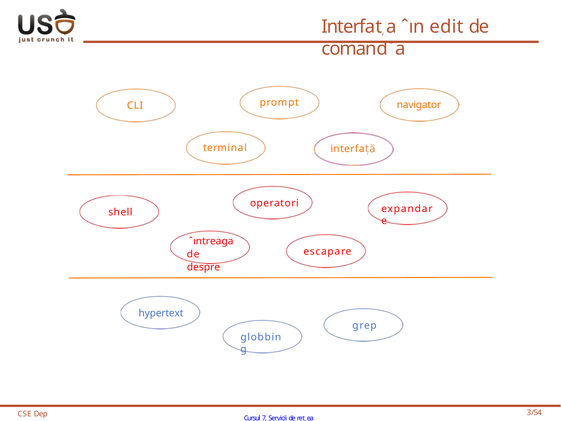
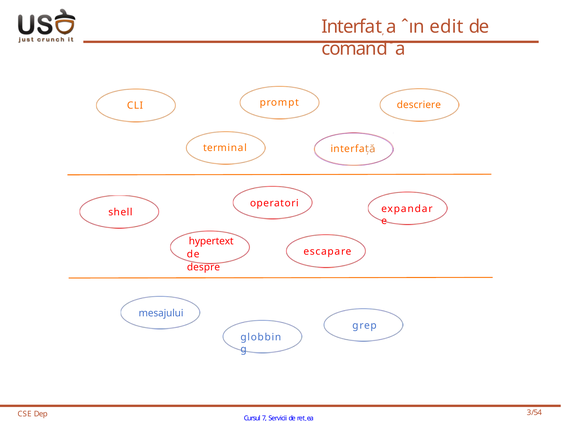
navigator: navigator -> descriere (419, 105)
ˆıntreaga: ˆıntreaga -> hypertext (211, 241)
hypertext: hypertext -> mesajului (161, 313)
